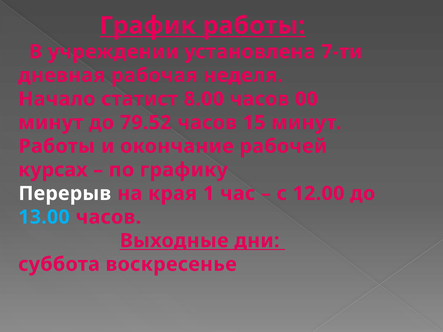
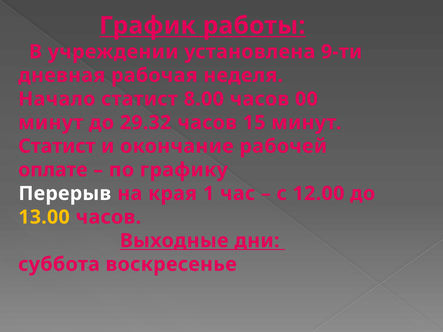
7-ти: 7-ти -> 9-ти (342, 52)
79.52: 79.52 -> 29.32 (146, 123)
Работы: Работы -> Статист (57, 146)
курсах: курсах -> оплате (53, 170)
13.00 colour: light blue -> yellow (44, 217)
